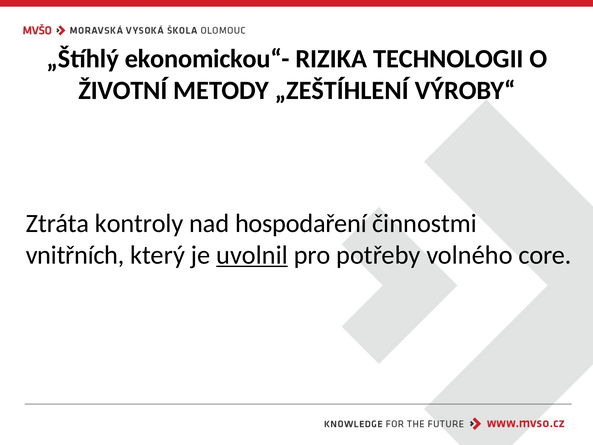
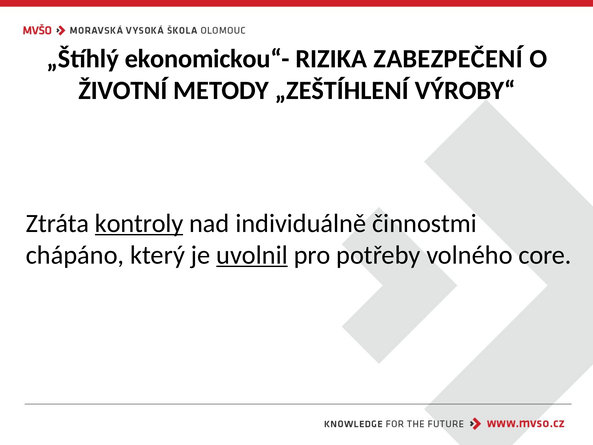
TECHNOLOGII: TECHNOLOGII -> ZABEZPEČENÍ (448, 59)
kontroly underline: none -> present (139, 223)
hospodaření: hospodaření -> individuálně (301, 223)
vnitřních: vnitřních -> chápáno (75, 255)
